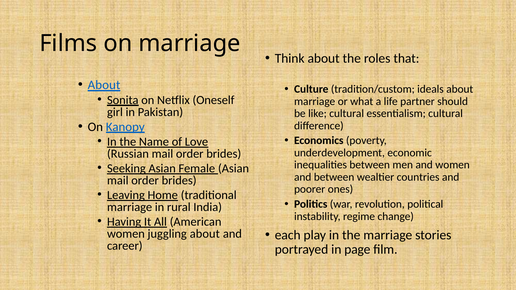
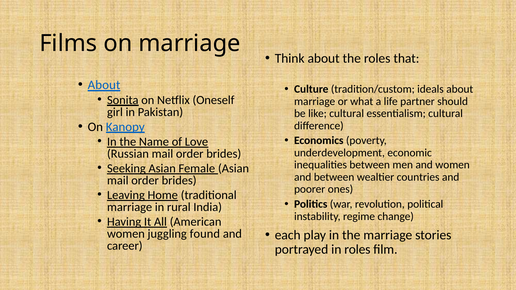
juggling about: about -> found (205, 234)
in page: page -> roles (357, 250)
